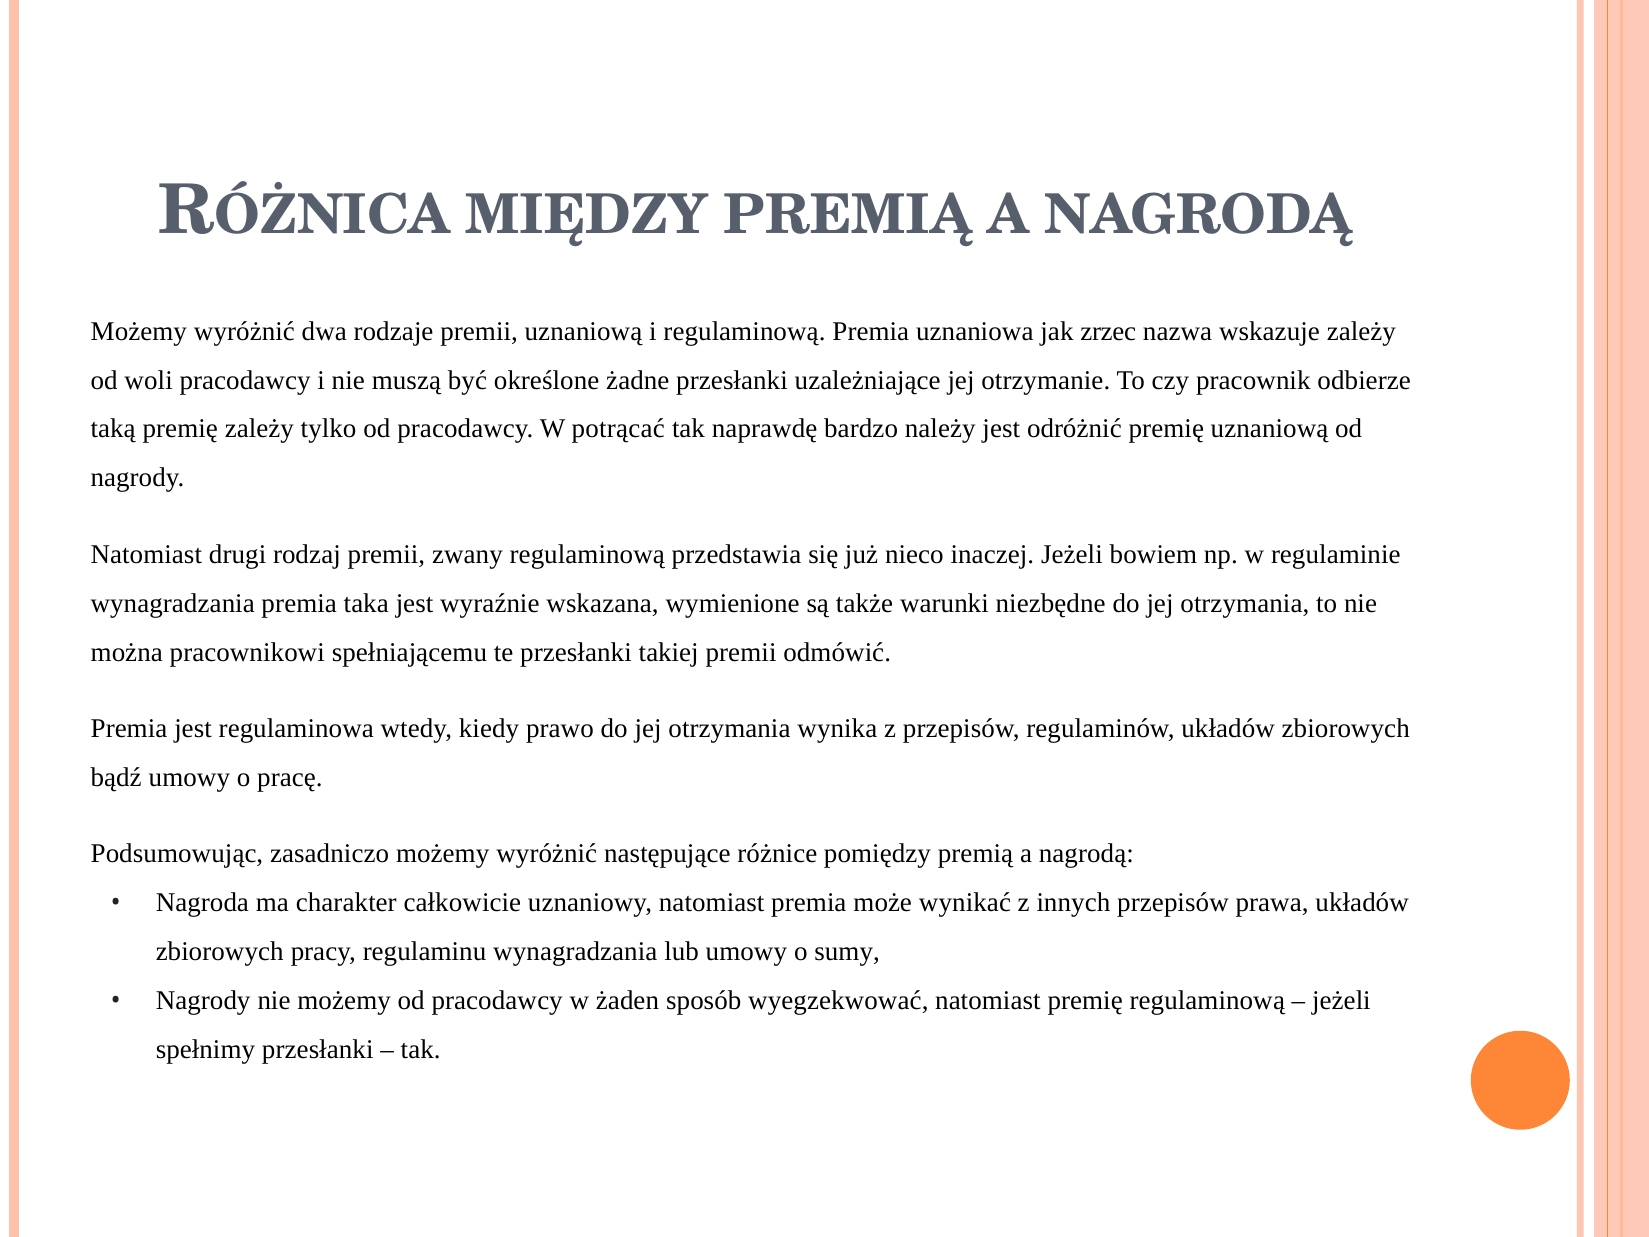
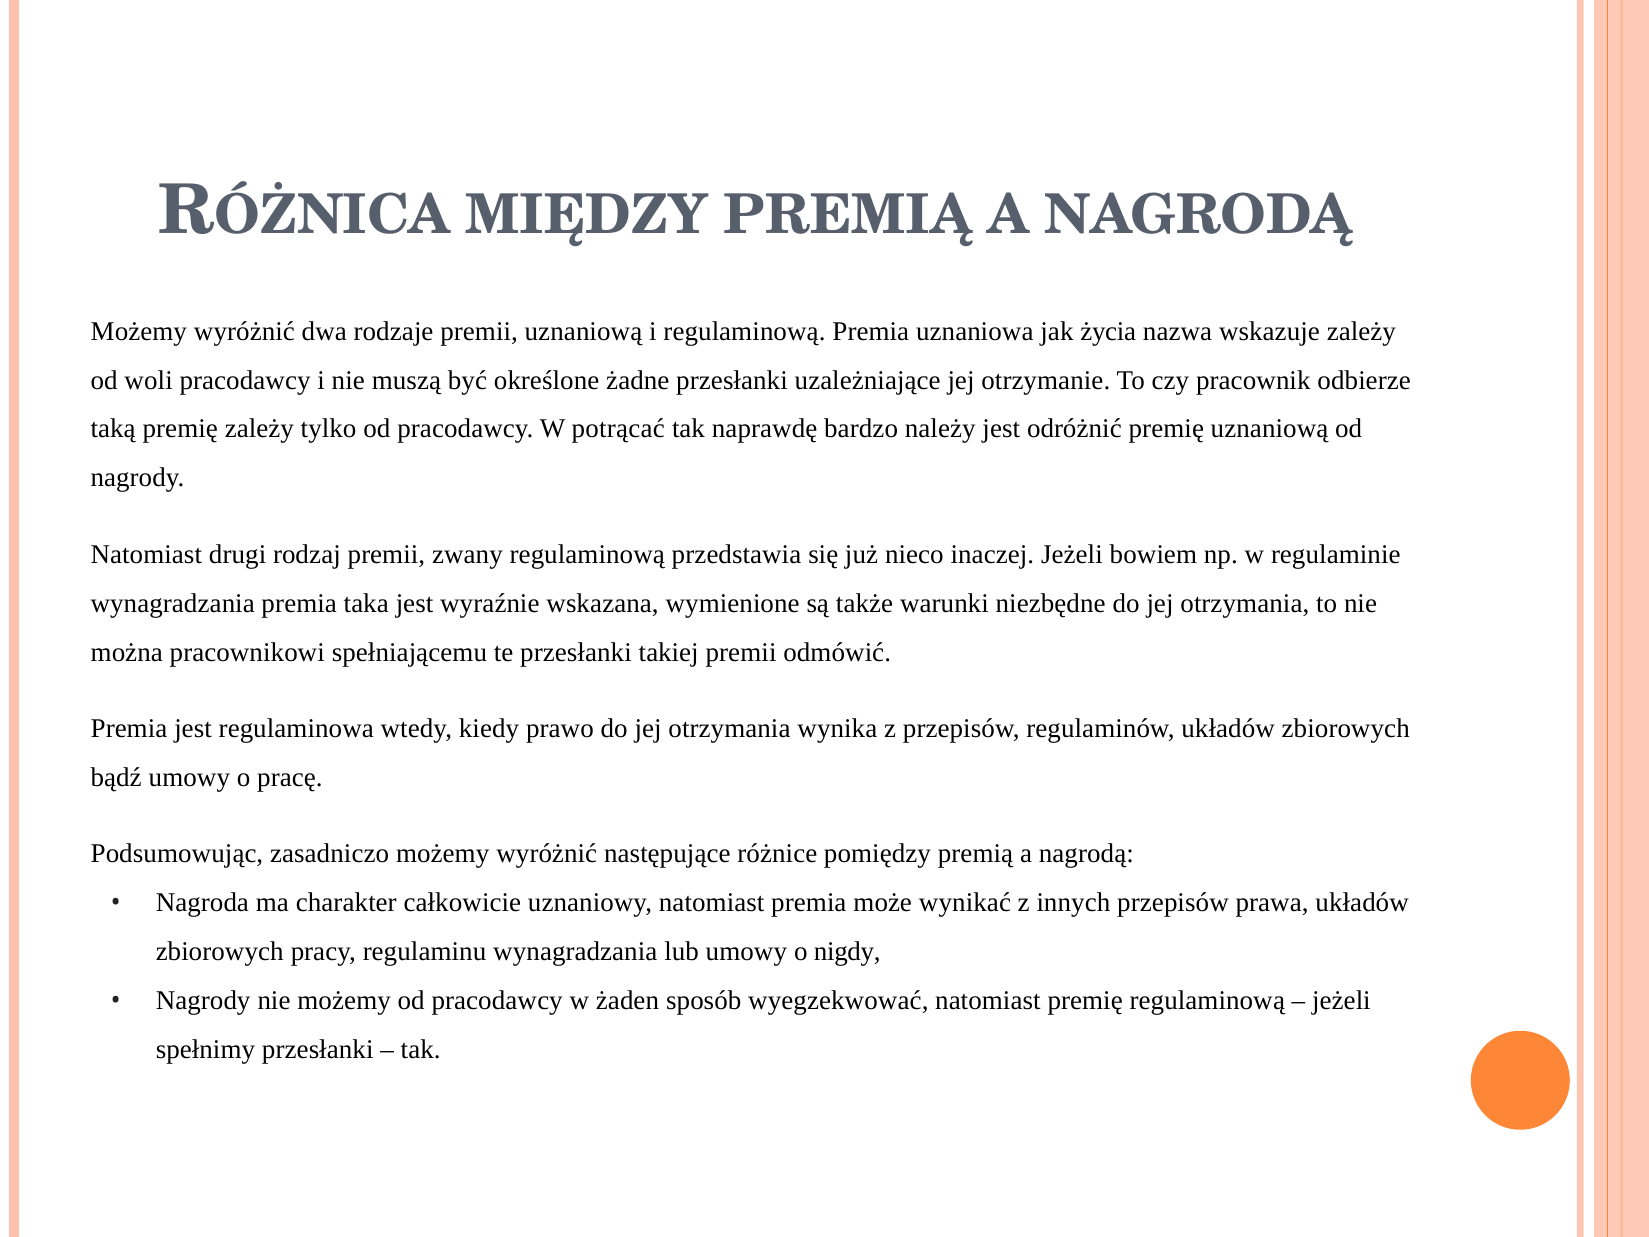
zrzec: zrzec -> życia (1108, 331)
sumy: sumy -> nigdy (847, 951)
